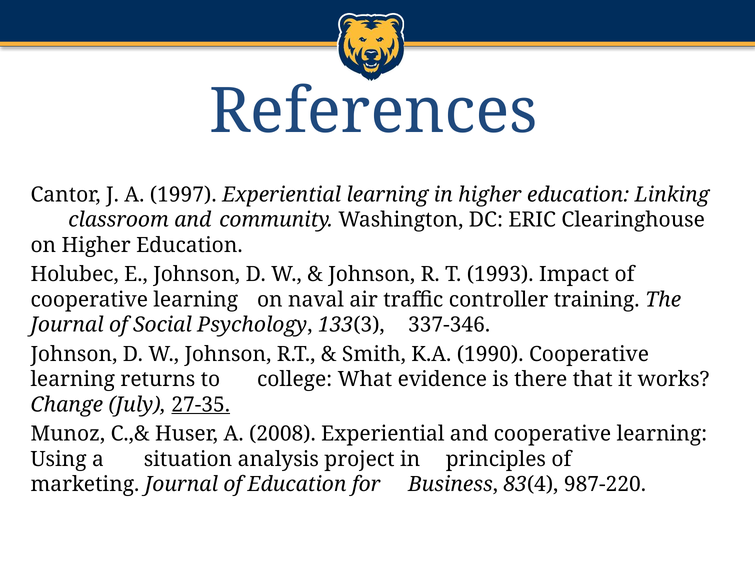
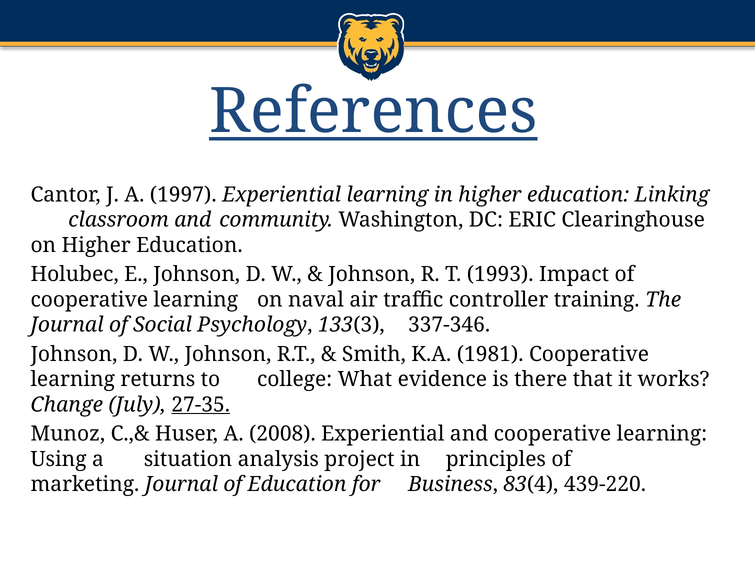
References underline: none -> present (373, 112)
1990: 1990 -> 1981 (490, 354)
987-220: 987-220 -> 439-220 (605, 484)
